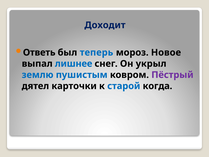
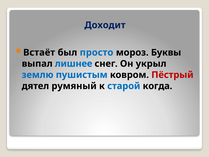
Ответь: Ответь -> Встаёт (39, 52)
теперь: теперь -> просто (97, 52)
Новое: Новое -> Буквы (166, 52)
Пёстрый colour: purple -> red (172, 75)
карточки: карточки -> румяный (74, 86)
